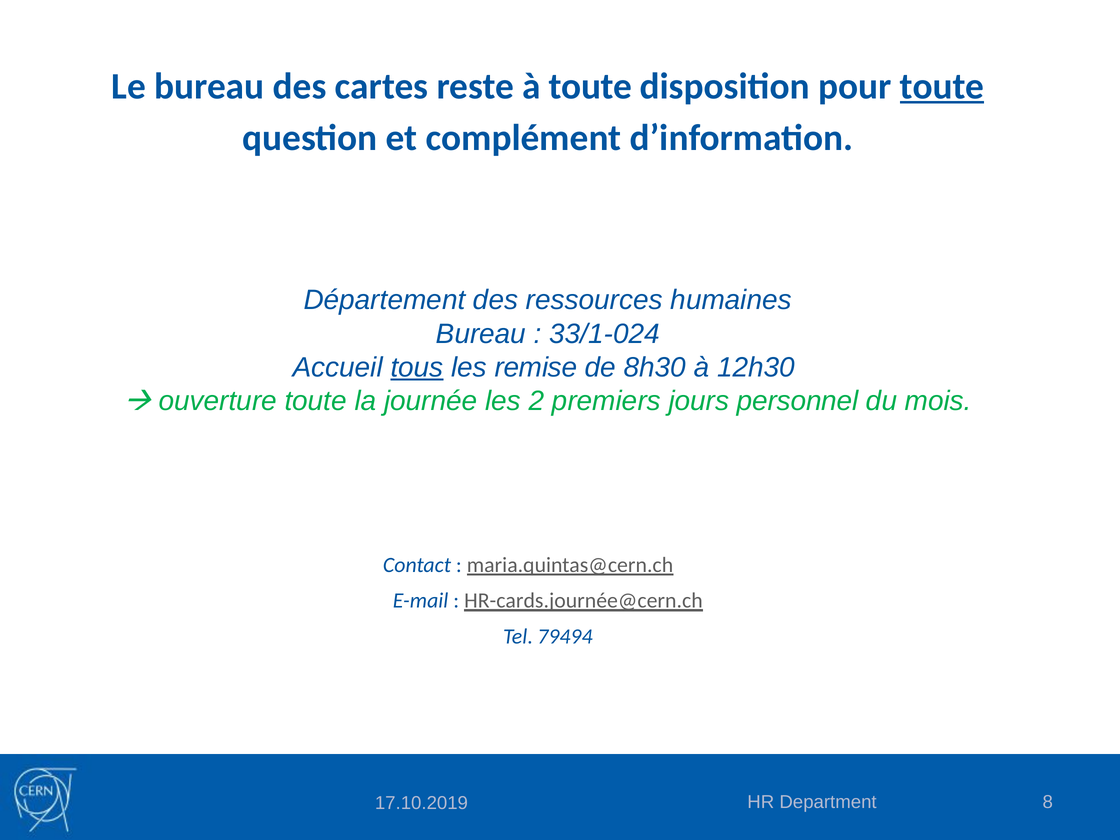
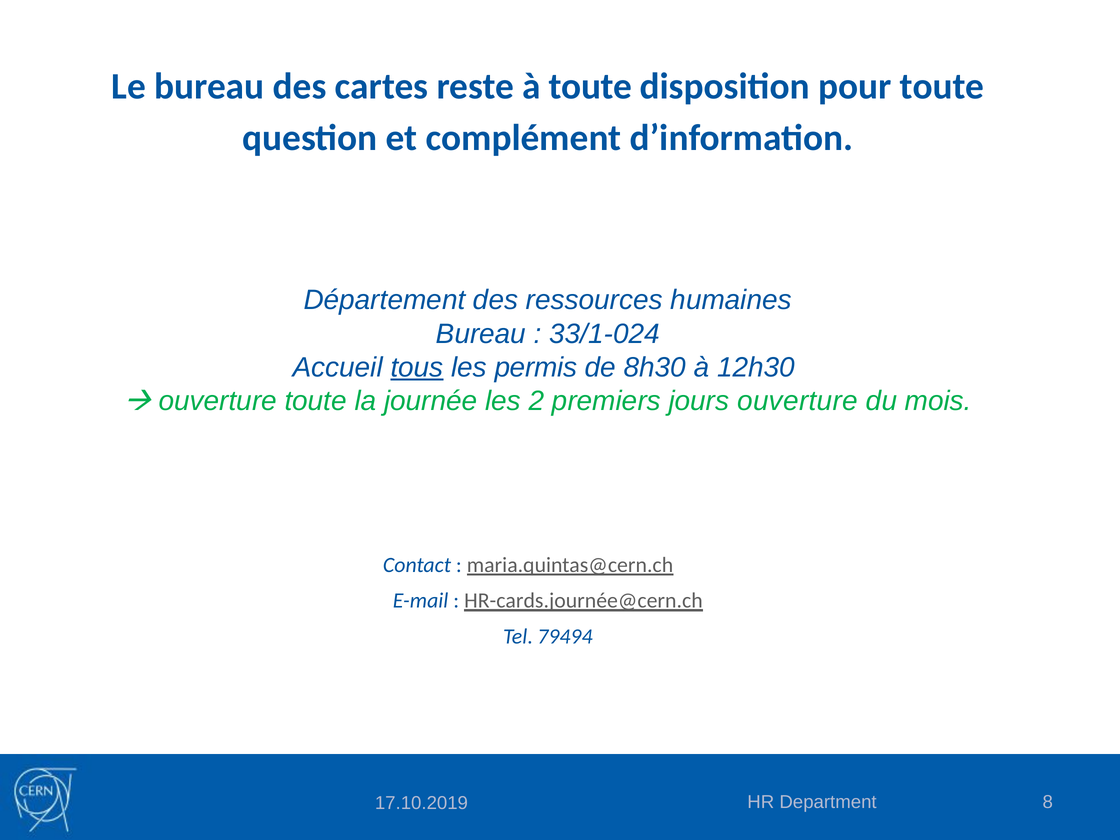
toute underline: present -> none (942, 86)
remise: remise -> permis (536, 367)
jours personnel: personnel -> ouverture (797, 401)
